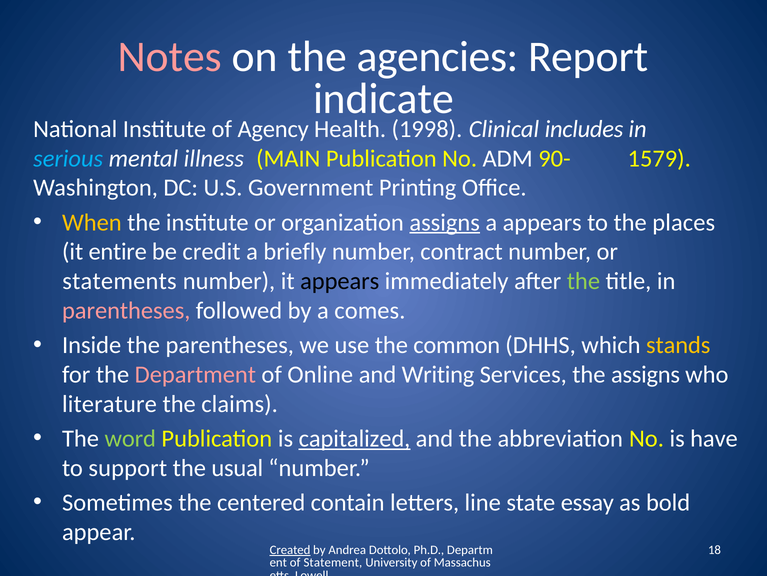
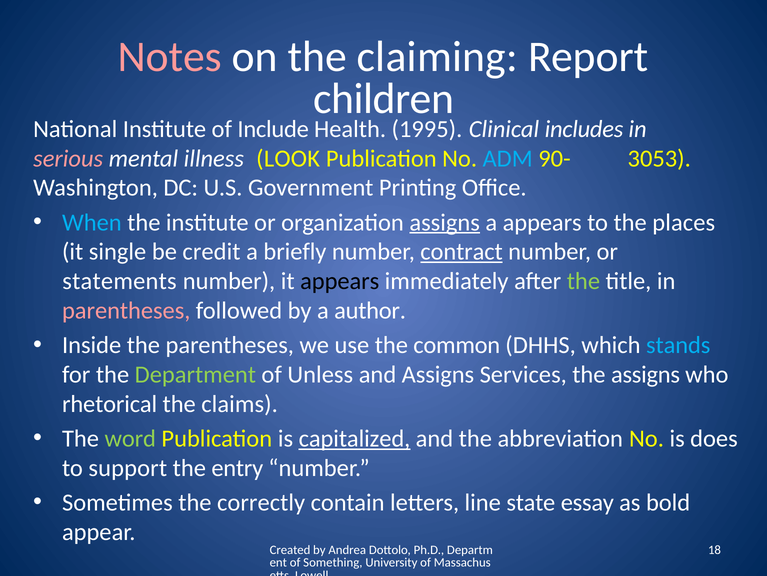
agencies: agencies -> claiming (437, 57)
indicate: indicate -> children (384, 98)
Agency: Agency -> Include (273, 129)
1998: 1998 -> 1995 (427, 129)
serious colour: light blue -> pink (68, 158)
MAIN: MAIN -> LOOK (288, 158)
ADM colour: white -> light blue (508, 158)
1579: 1579 -> 3053 (659, 158)
When colour: yellow -> light blue (92, 222)
entire: entire -> single (118, 252)
contract underline: none -> present (462, 252)
comes: comes -> author (370, 310)
stands colour: yellow -> light blue (678, 345)
Department colour: pink -> light green (195, 374)
Online: Online -> Unless (320, 374)
and Writing: Writing -> Assigns (438, 374)
literature: literature -> rhetorical (110, 404)
have: have -> does (714, 438)
usual: usual -> entry (237, 467)
centered: centered -> correctly (261, 502)
Created underline: present -> none (290, 549)
Statement: Statement -> Something (333, 562)
